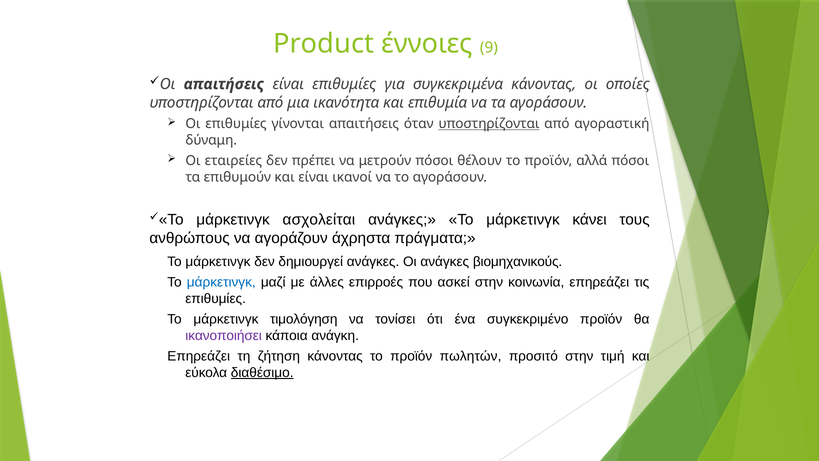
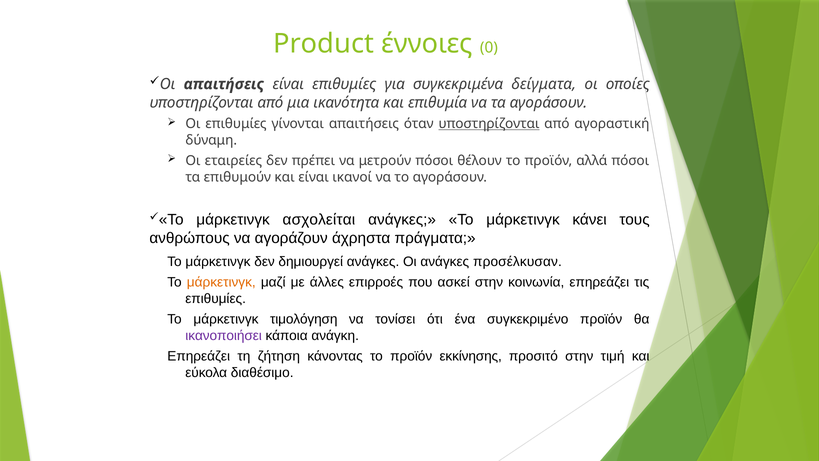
9: 9 -> 0 (489, 48)
συγκεκριμένα κάνοντας: κάνοντας -> δείγματα (544, 84)
βιομηχανικούς: βιομηχανικούς -> προσέλκυσαν (517, 262)
μάρκετινγκ colour: blue -> orange (221, 282)
πωλητών: πωλητών -> εκκίνησης (471, 356)
διαθέσιμο underline: present -> none (262, 372)
